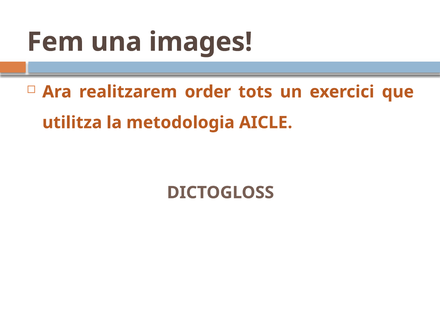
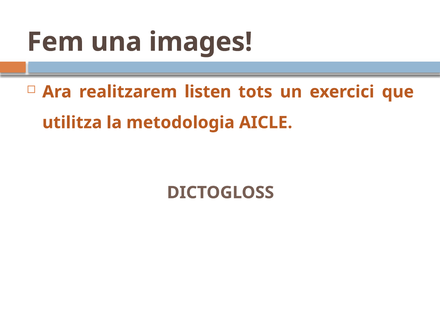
order: order -> listen (208, 92)
